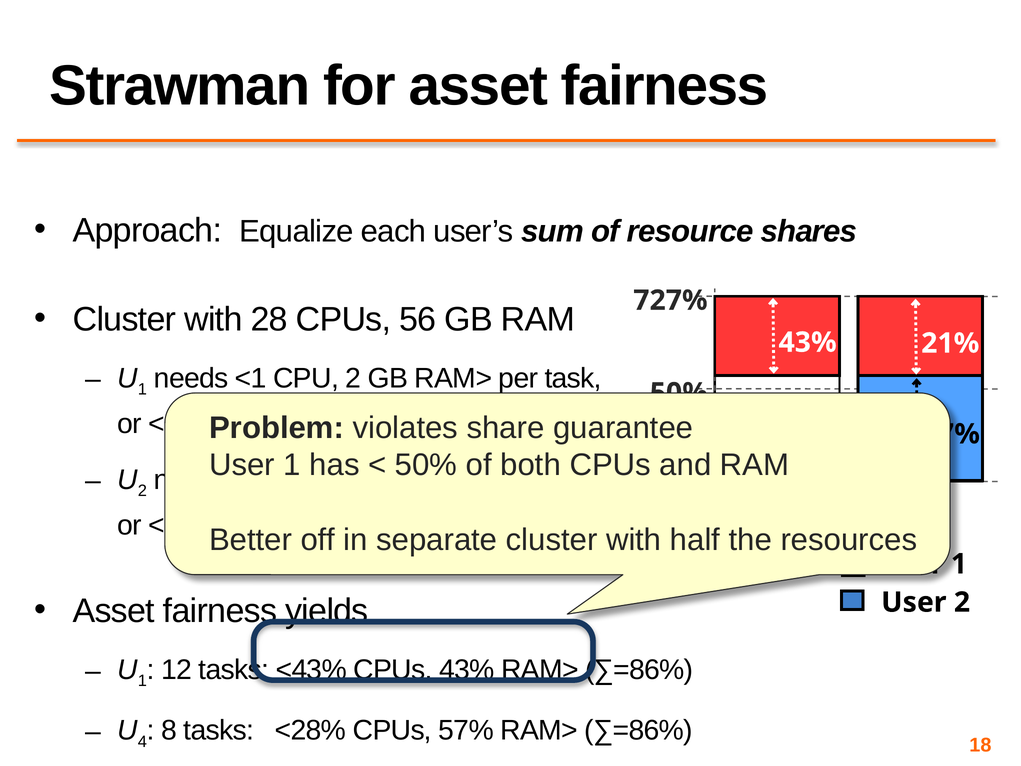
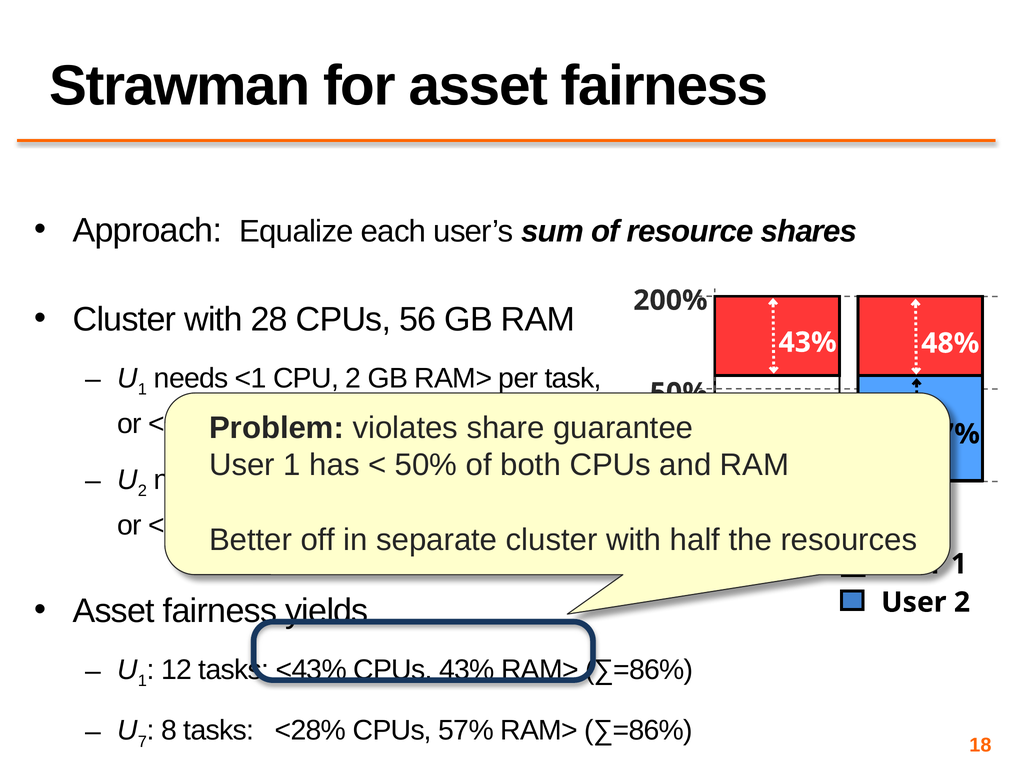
727%: 727% -> 200% (670, 300)
21%: 21% -> 48% (950, 343)
4: 4 -> 7 (142, 741)
